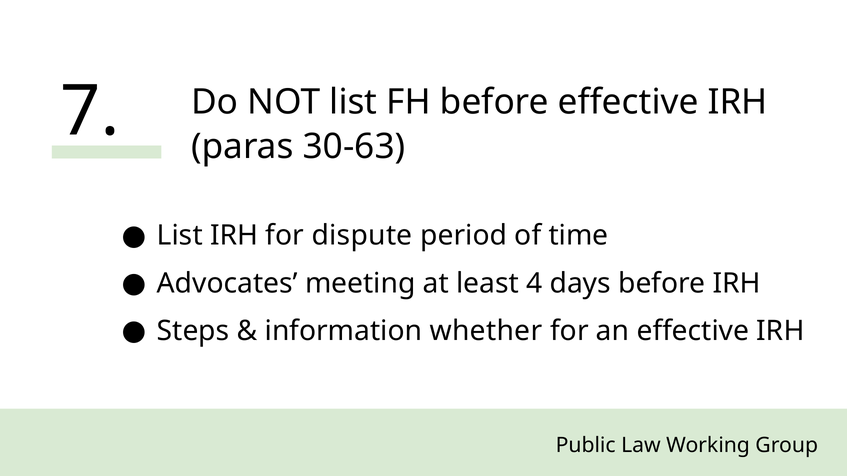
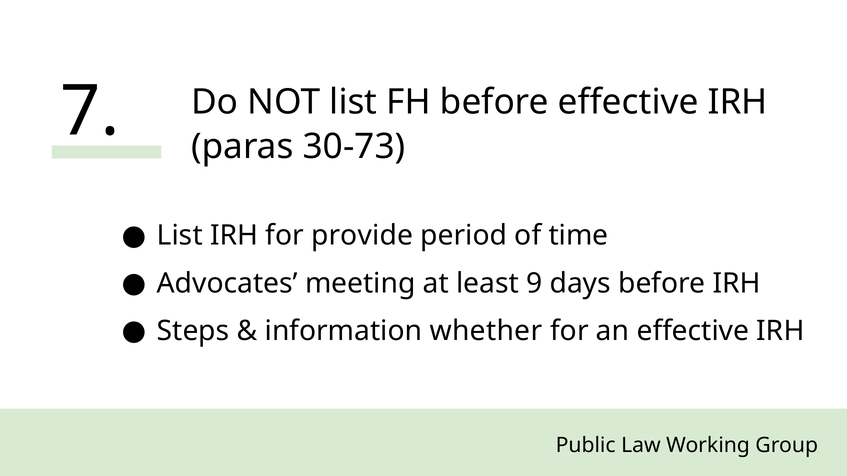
30-63: 30-63 -> 30-73 (354, 147)
dispute: dispute -> provide (362, 236)
4: 4 -> 9 (534, 283)
